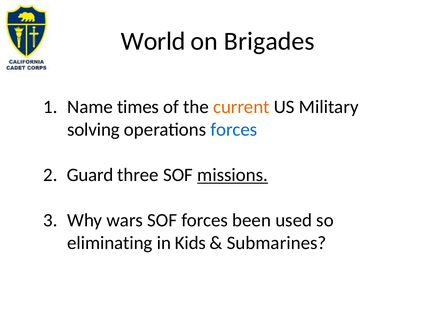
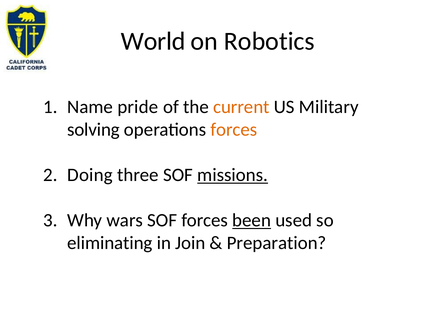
Brigades: Brigades -> Robotics (269, 41)
times: times -> pride (138, 107)
forces colour: blue -> orange (234, 130)
Guard: Guard -> Doing (90, 175)
been underline: none -> present (252, 221)
Kids: Kids -> Join (190, 243)
Submarines: Submarines -> Preparation (277, 243)
